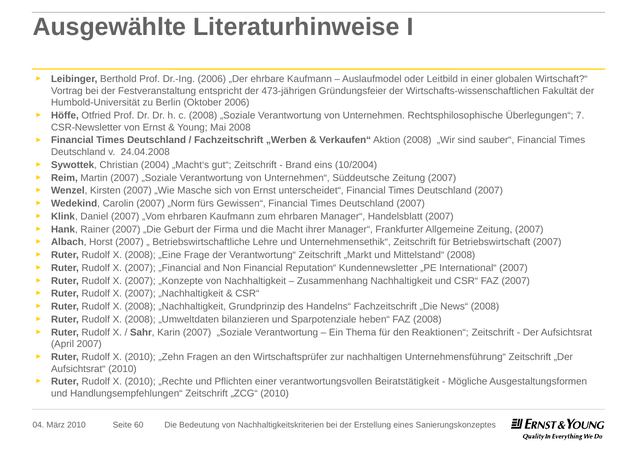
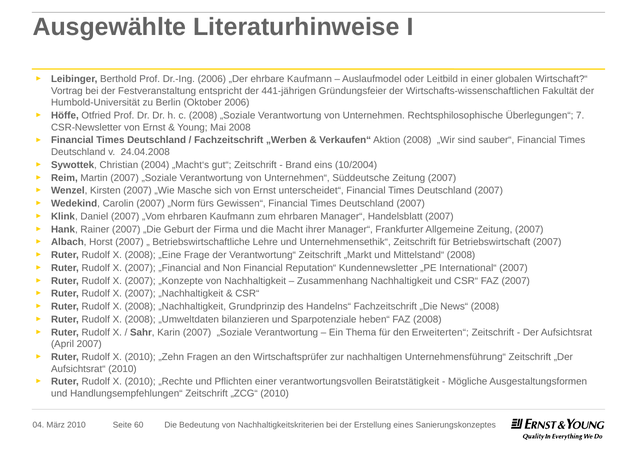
473-jährigen: 473-jährigen -> 441-jährigen (289, 91)
Reaktionen“: Reaktionen“ -> Erweiterten“ (440, 333)
